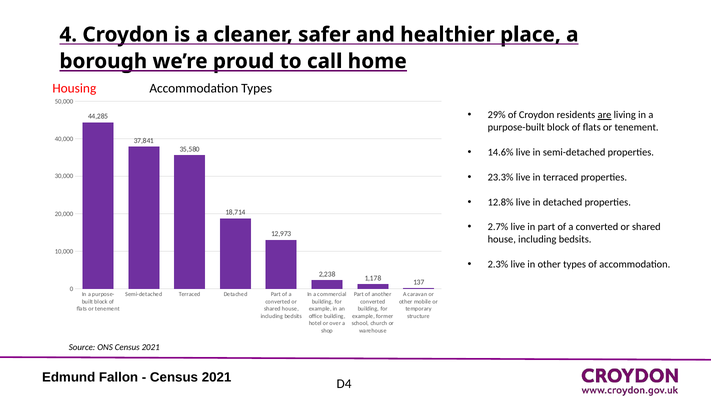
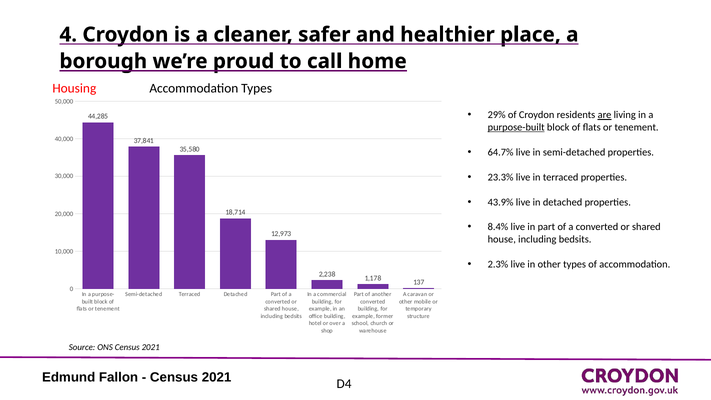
purpose-built underline: none -> present (516, 127)
14.6%: 14.6% -> 64.7% (501, 152)
12.8%: 12.8% -> 43.9% (501, 202)
2.7%: 2.7% -> 8.4% (498, 227)
